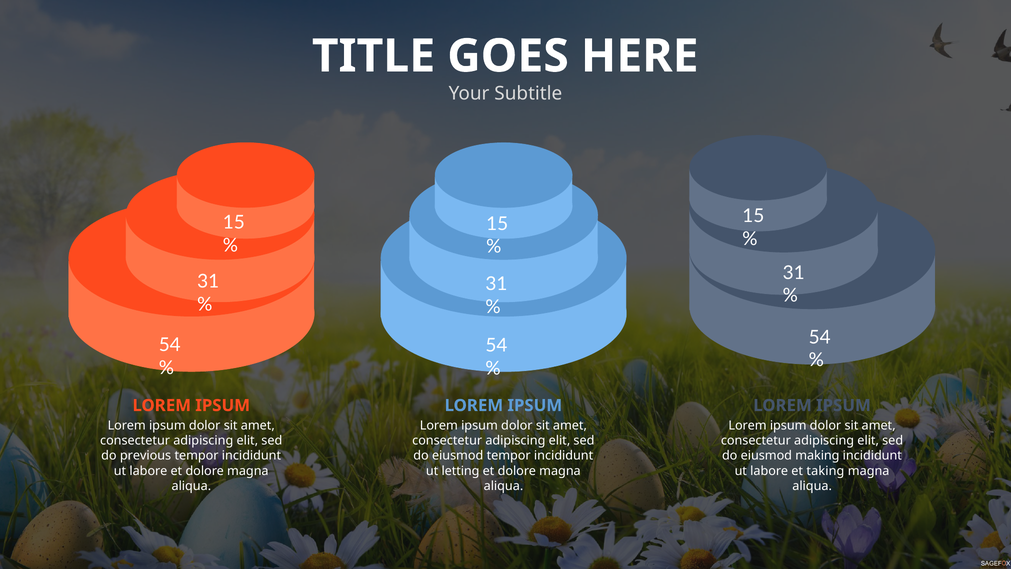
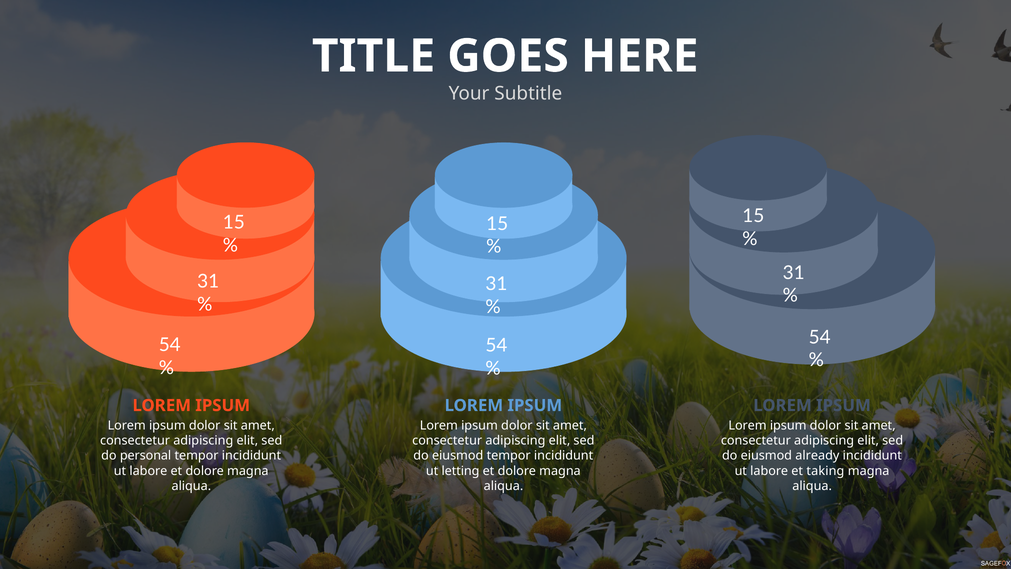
previous: previous -> personal (146, 456)
making: making -> already (817, 456)
